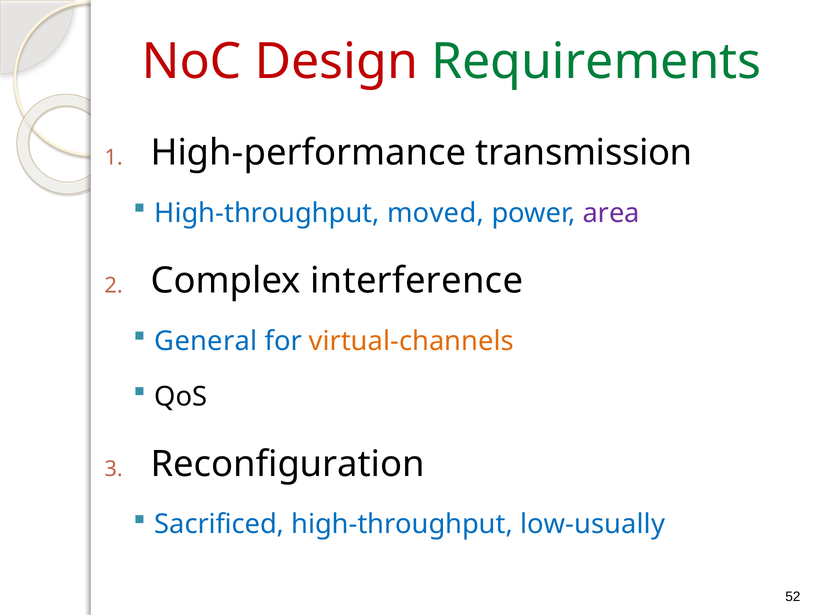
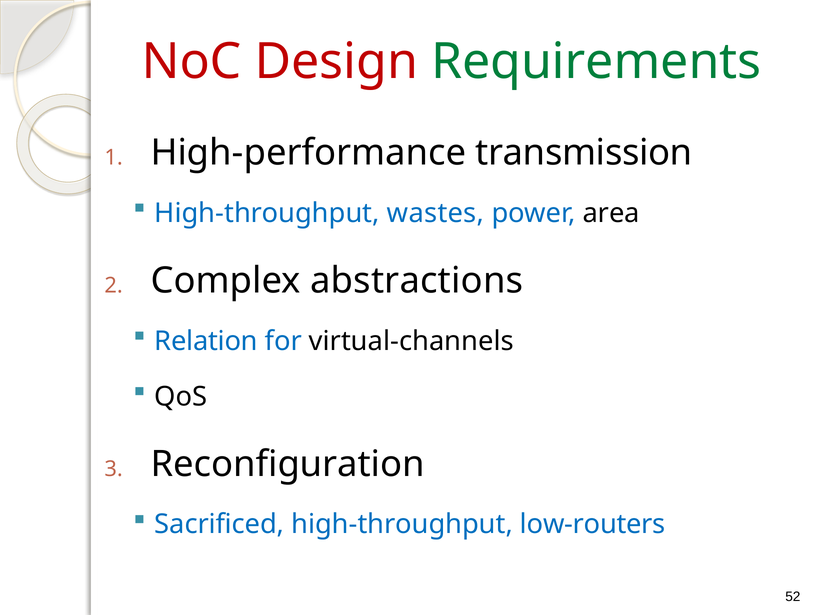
moved: moved -> wastes (436, 213)
area colour: purple -> black (611, 213)
interference: interference -> abstractions (417, 281)
General: General -> Relation (206, 341)
virtual-channels colour: orange -> black (411, 341)
low-usually: low-usually -> low-routers (593, 524)
